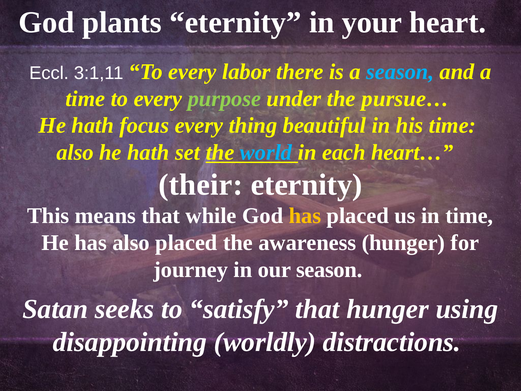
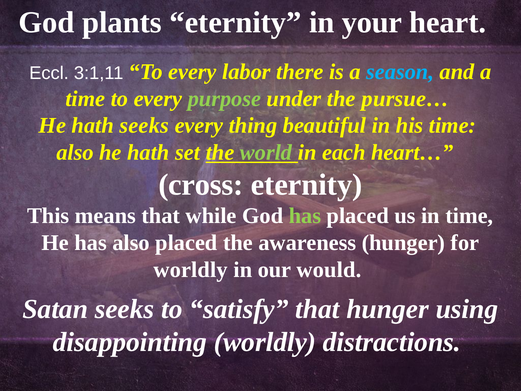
hath focus: focus -> seeks (144, 125)
world colour: light blue -> light green (266, 152)
their: their -> cross (201, 185)
has colour: yellow -> light green (305, 216)
journey: journey -> worldly (191, 270)
our season: season -> would (329, 270)
